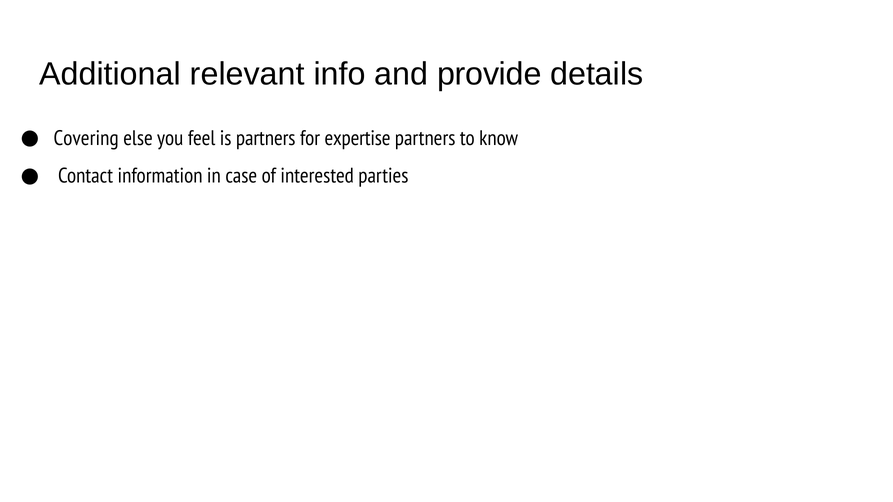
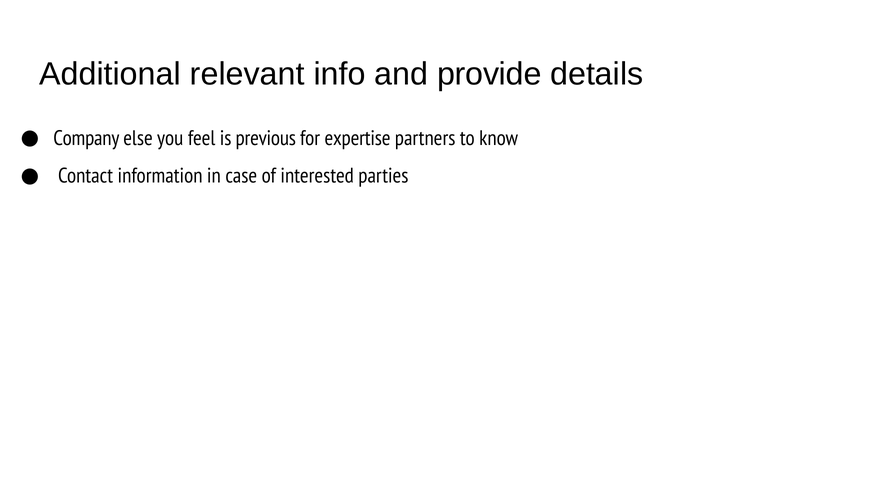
Covering: Covering -> Company (86, 138)
is partners: partners -> previous (266, 138)
